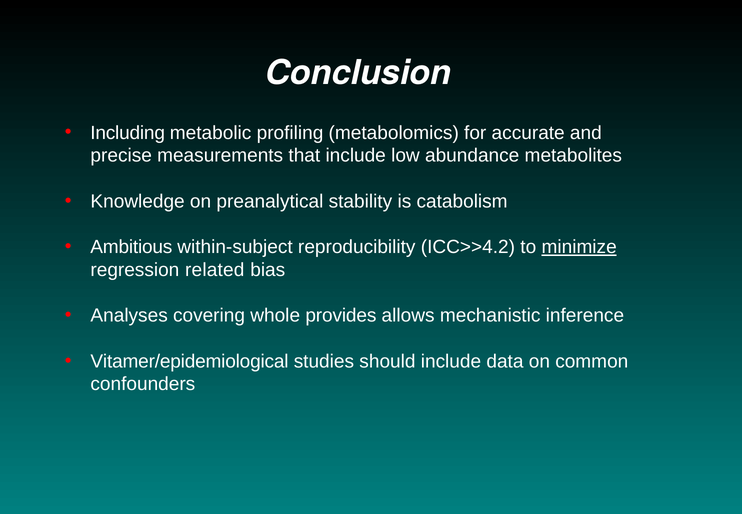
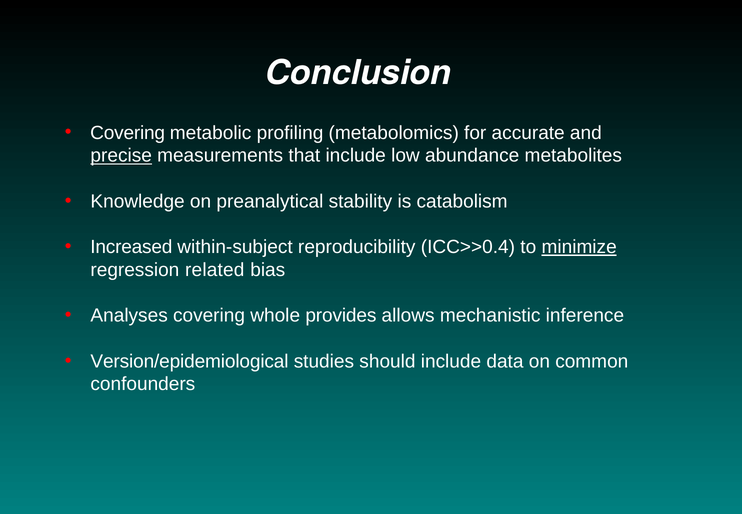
Including: Including -> Covering (128, 133)
precise underline: none -> present (121, 156)
Ambitious: Ambitious -> Increased (131, 247)
ICC>>4.2: ICC>>4.2 -> ICC>>0.4 (468, 247)
Vitamer/epidemiological: Vitamer/epidemiological -> Version/epidemiological (190, 361)
